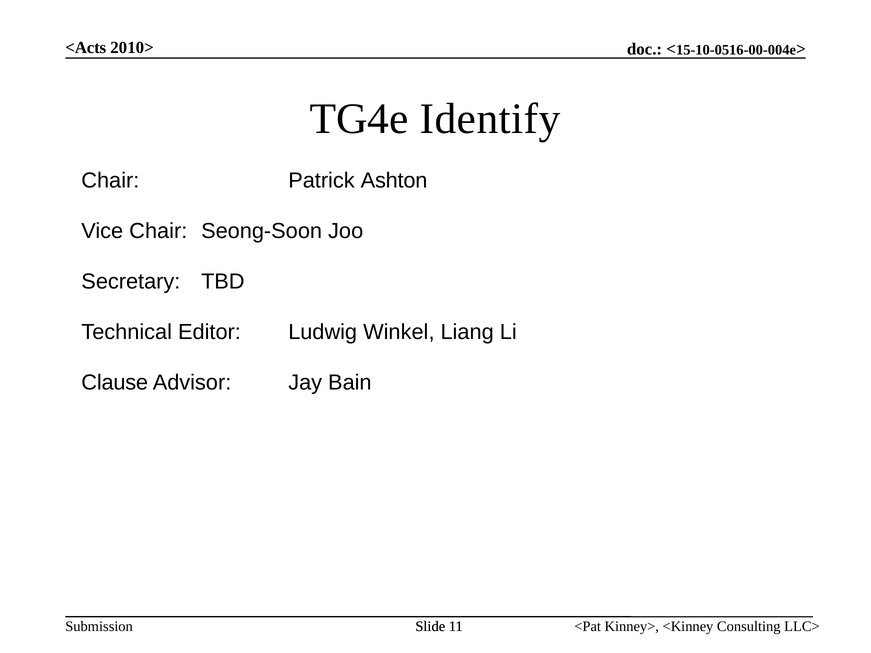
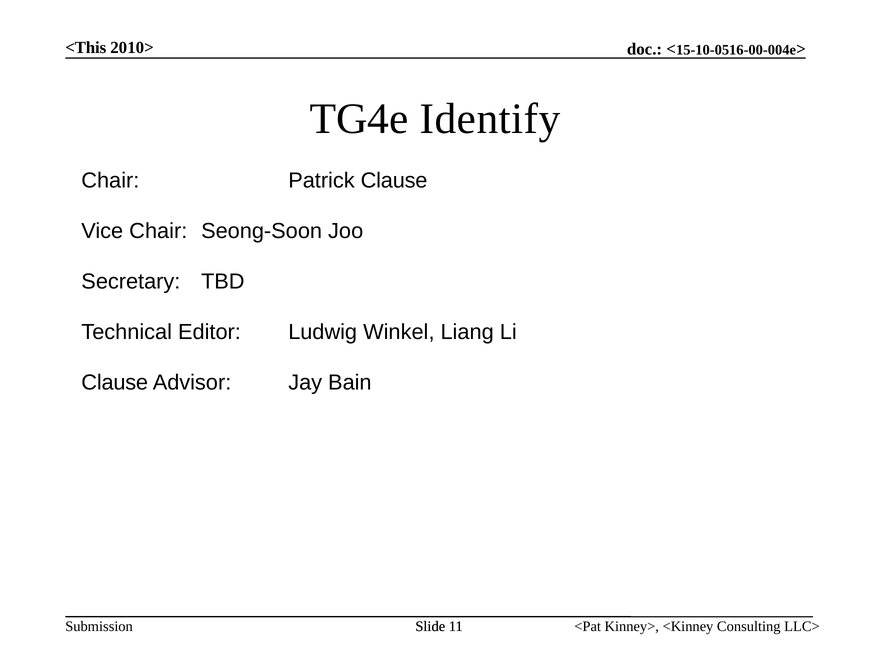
<Acts: <Acts -> <This (86, 48)
Patrick Ashton: Ashton -> Clause (394, 181)
